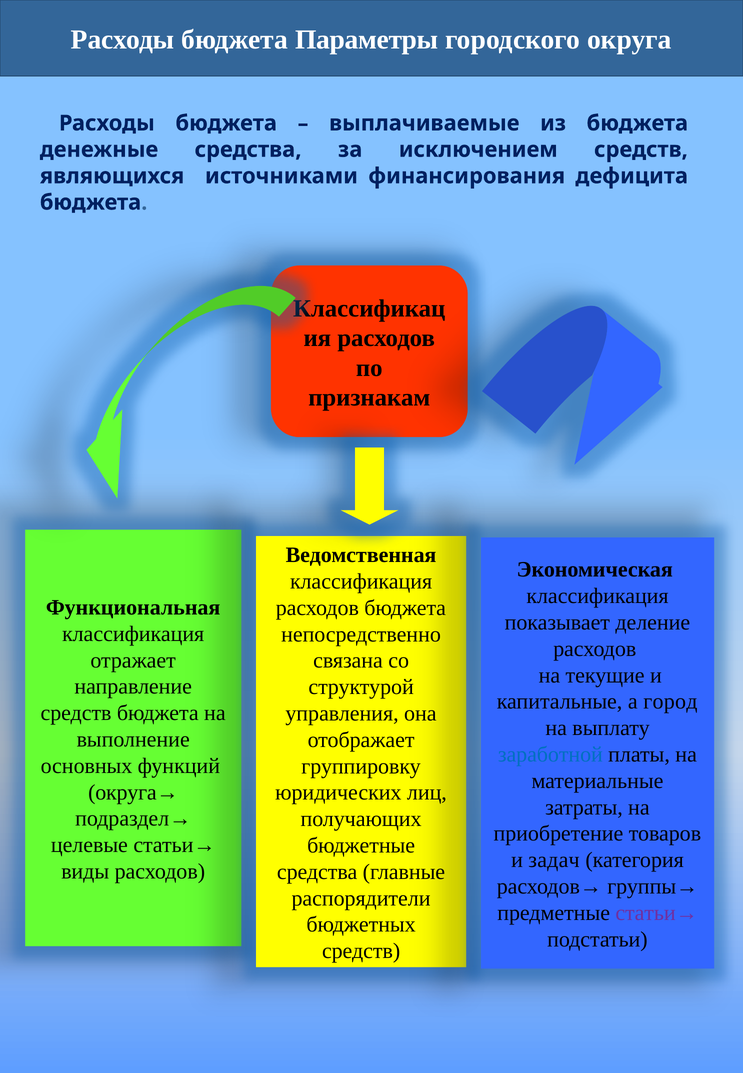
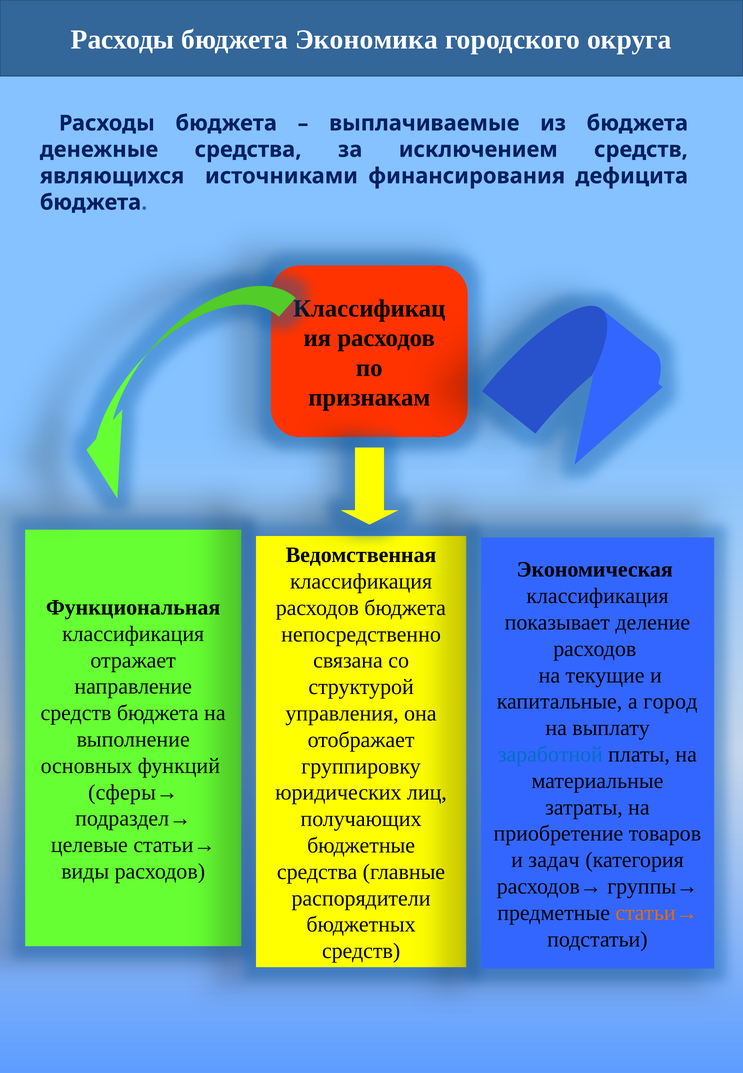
Параметры: Параметры -> Экономика (367, 40)
округа→: округа→ -> сферы→ (133, 792)
статьи→ colour: purple -> orange (657, 913)
